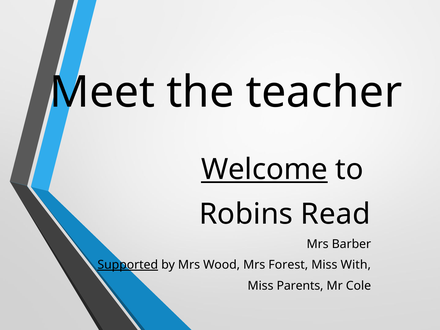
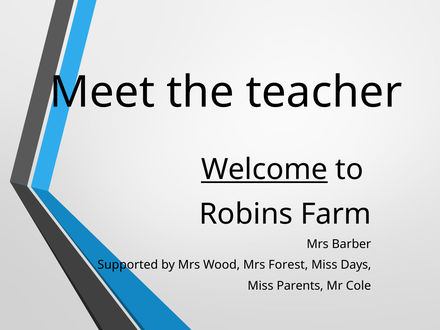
Read: Read -> Farm (336, 214)
Supported underline: present -> none (128, 265)
With: With -> Days (356, 265)
